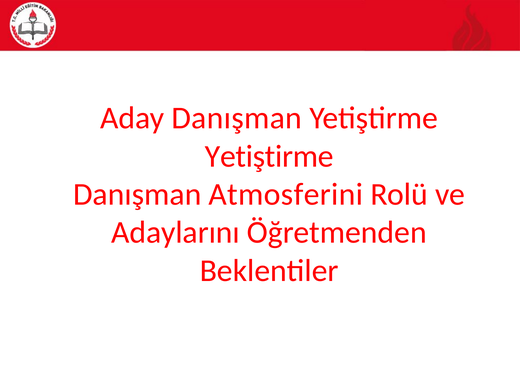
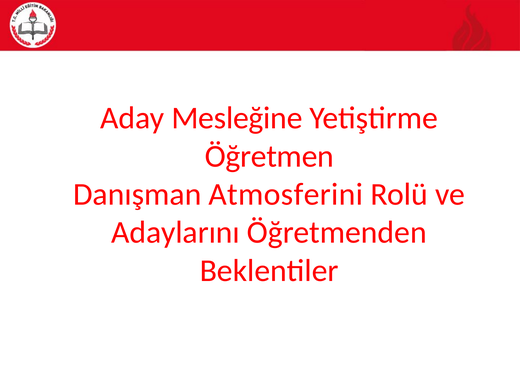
Aday Danışman: Danışman -> Mesleğine (237, 118)
Yetiştirme: Yetiştirme -> Öğretmen (269, 156)
